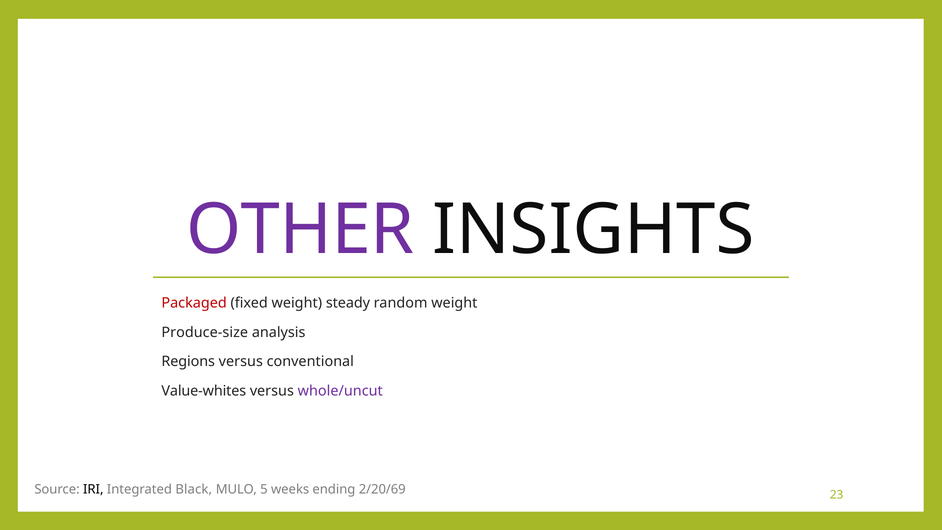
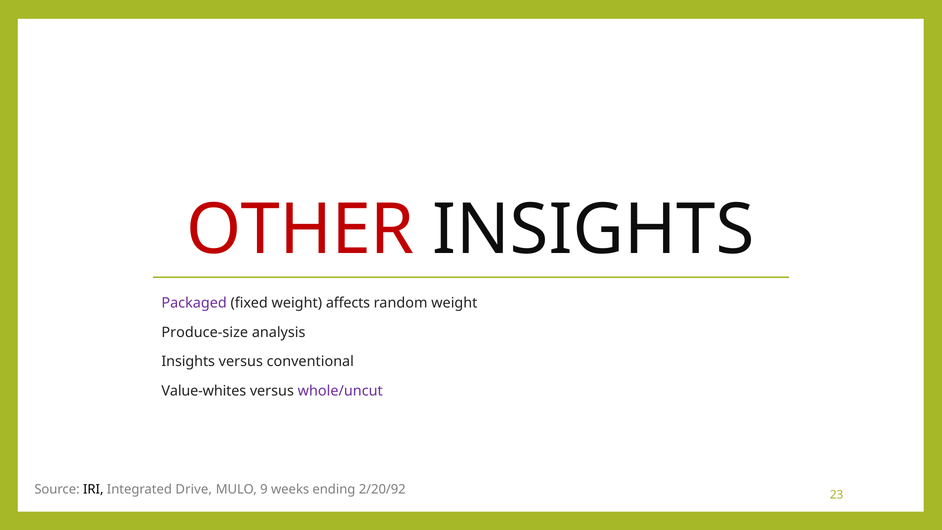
OTHER colour: purple -> red (300, 230)
Packaged colour: red -> purple (194, 303)
steady: steady -> affects (348, 303)
Regions: Regions -> Insights (188, 362)
Black: Black -> Drive (194, 489)
5: 5 -> 9 (264, 489)
2/20/69: 2/20/69 -> 2/20/92 (382, 489)
